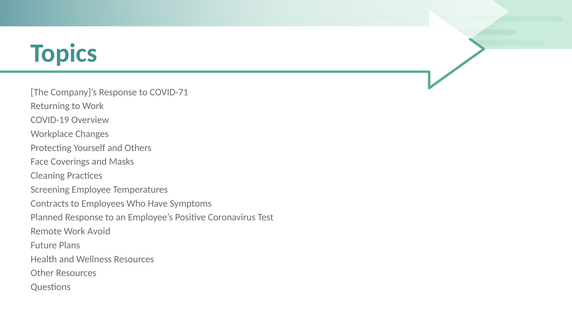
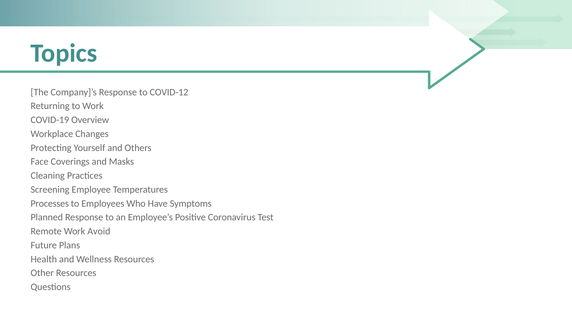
COVID-71: COVID-71 -> COVID-12 (169, 92)
Contracts: Contracts -> Processes (50, 203)
